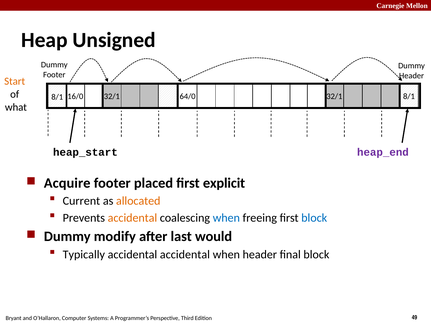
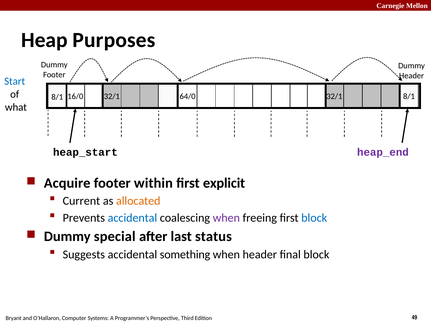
Unsigned: Unsigned -> Purposes (114, 40)
Start colour: orange -> blue (15, 81)
placed: placed -> within (153, 183)
accidental colour: orange -> blue (132, 218)
when colour: blue -> purple (226, 218)
modify: modify -> special (115, 237)
would: would -> status (213, 237)
Typically: Typically -> Suggests (84, 255)
accidental accidental: accidental -> something (185, 255)
